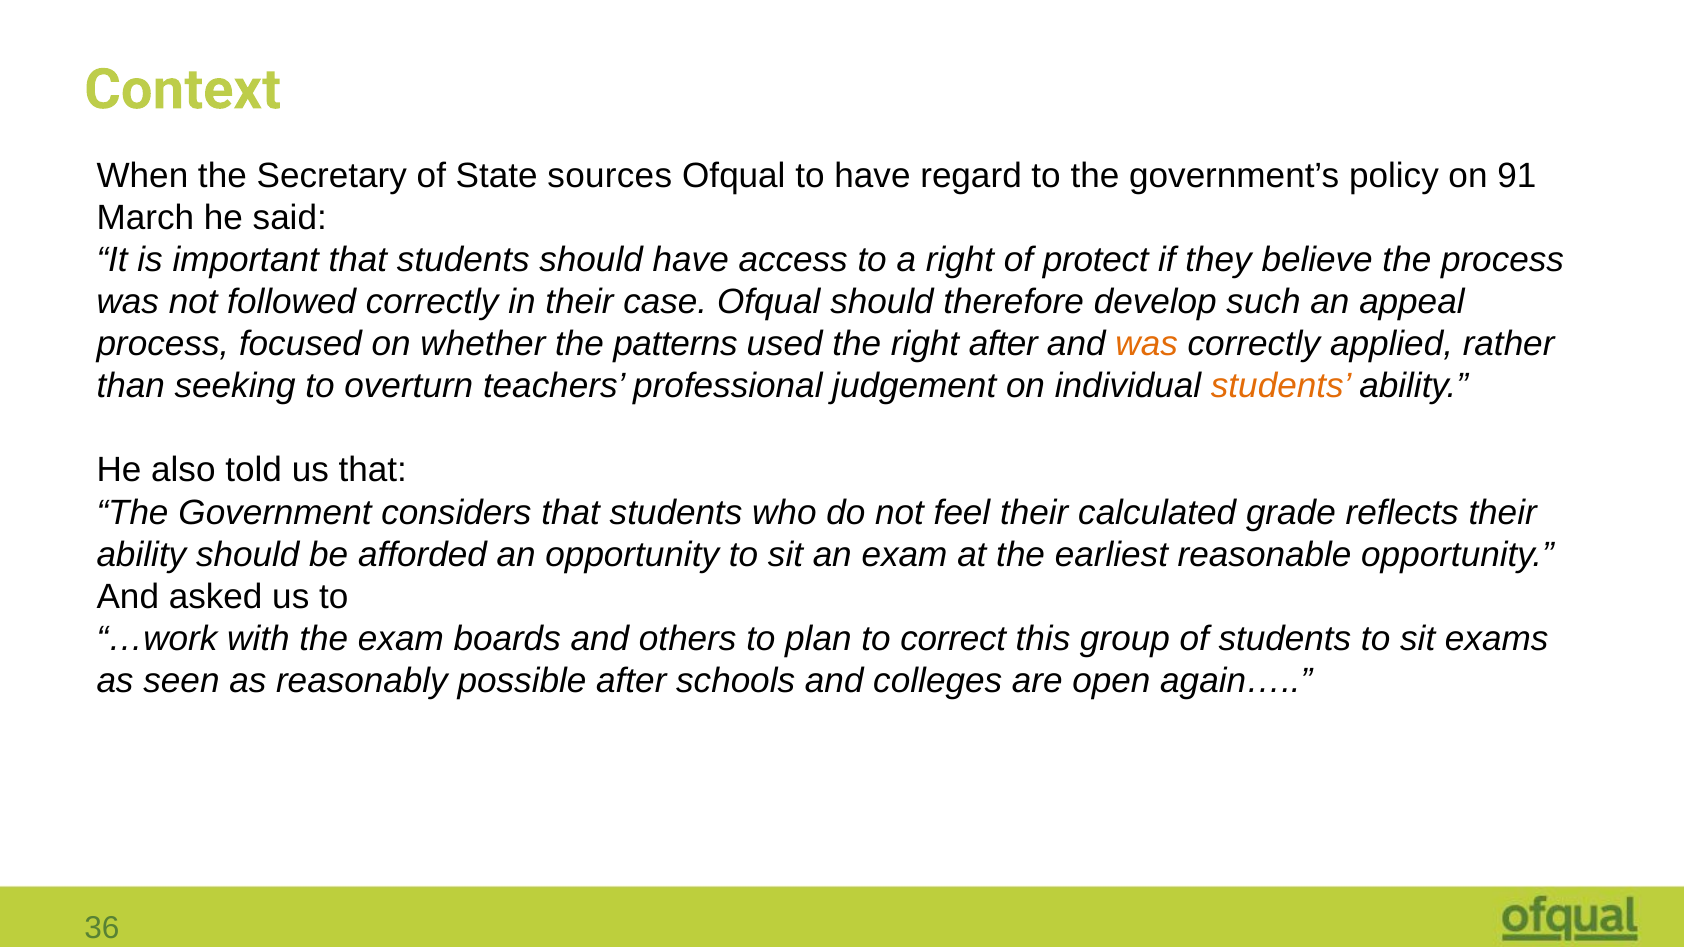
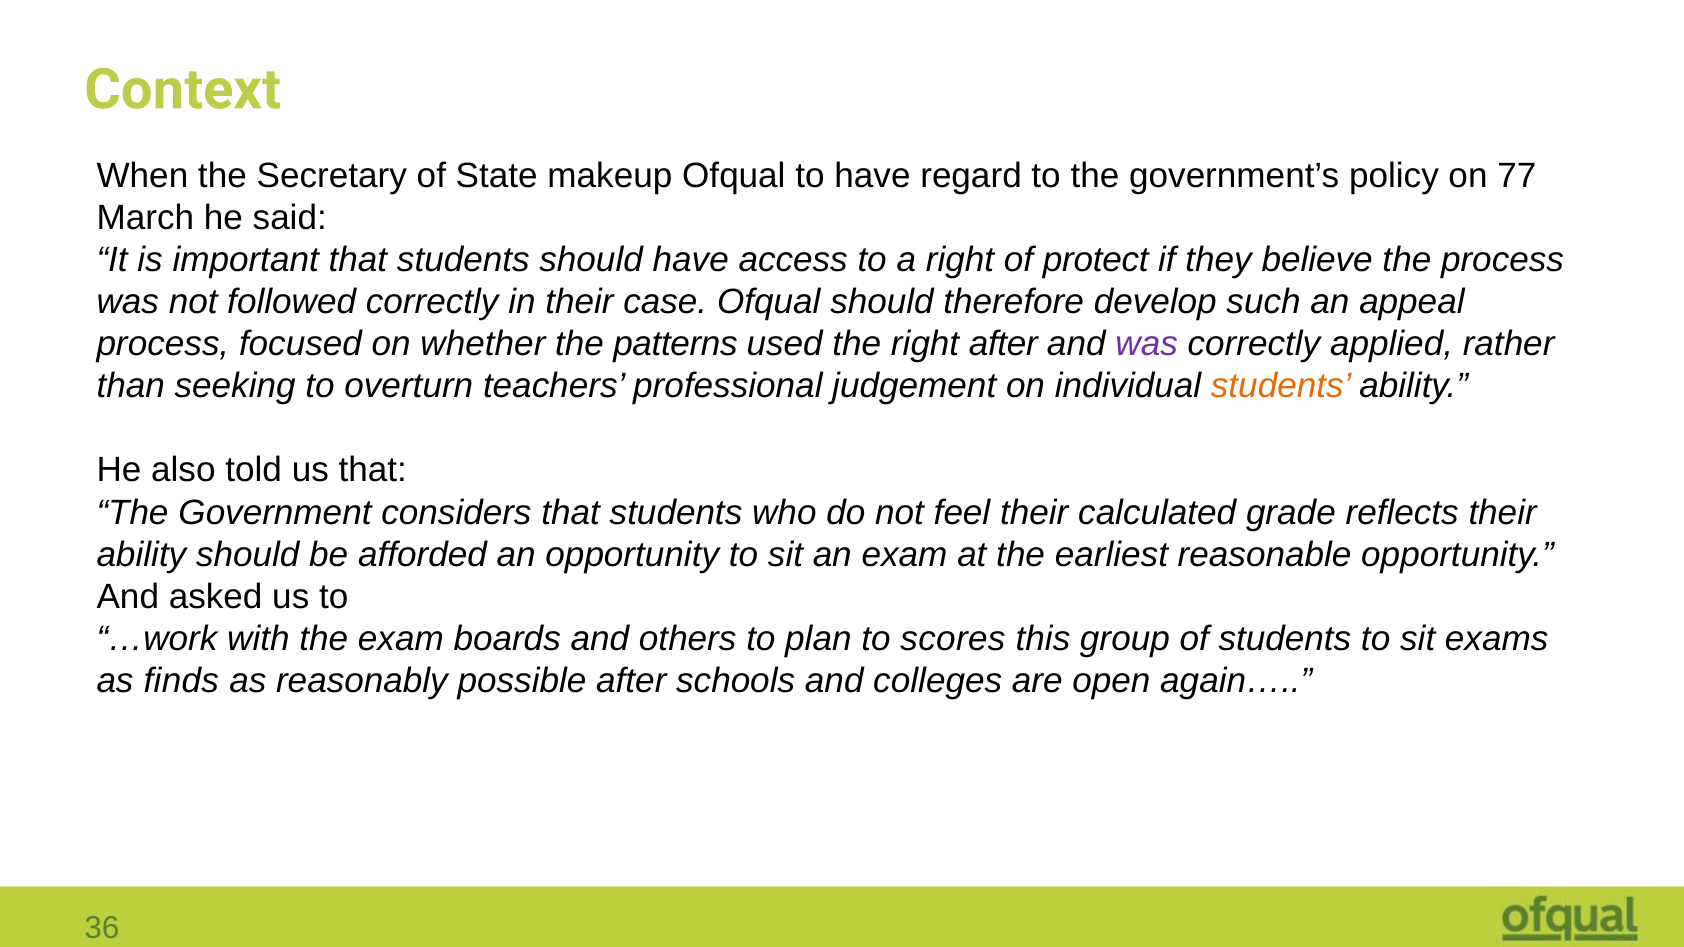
sources: sources -> makeup (610, 176)
91: 91 -> 77 (1517, 176)
was colour: orange -> purple (1147, 344)
correct: correct -> scores (953, 639)
seen: seen -> finds (181, 681)
